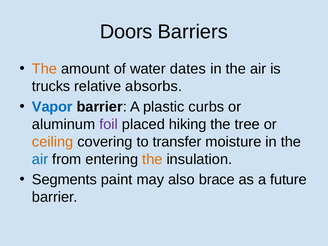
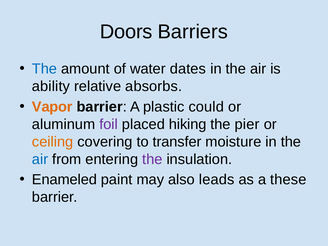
The colour: orange -> blue (45, 69)
trucks: trucks -> ability (51, 86)
Vapor colour: blue -> orange (52, 107)
curbs: curbs -> could (206, 107)
tree: tree -> pier (247, 124)
the colour: orange -> purple (152, 159)
Segments: Segments -> Enameled (64, 180)
brace: brace -> leads (217, 180)
future: future -> these (288, 180)
